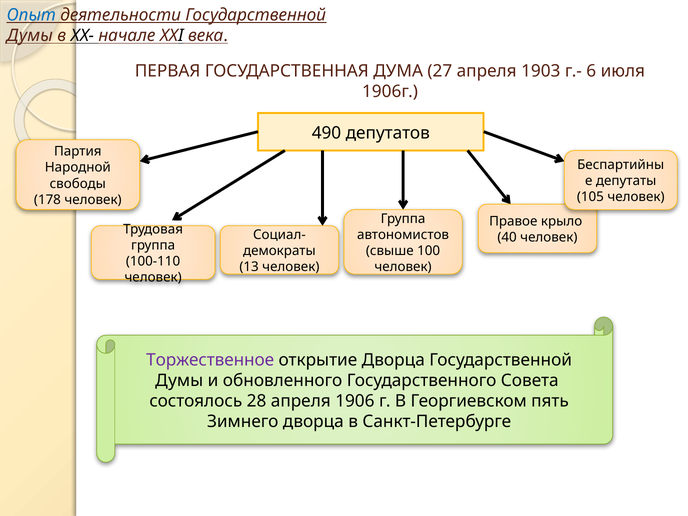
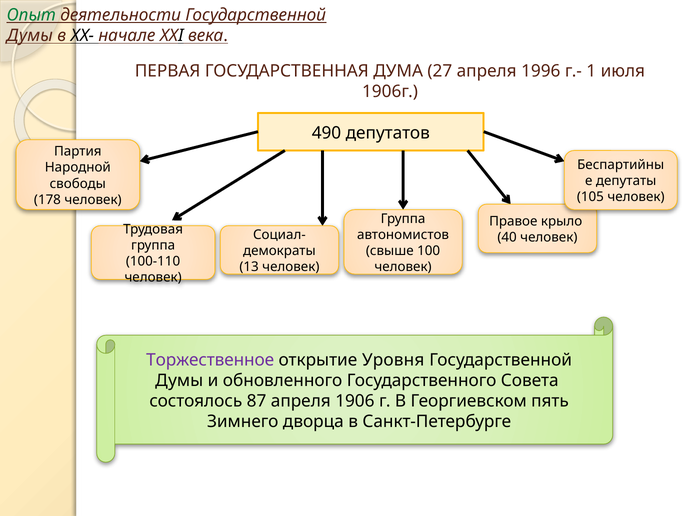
Опыт colour: blue -> green (31, 15)
1903: 1903 -> 1996 (541, 71)
6: 6 -> 1 (591, 71)
открытие Дворца: Дворца -> Уровня (393, 360)
28: 28 -> 87 (257, 401)
